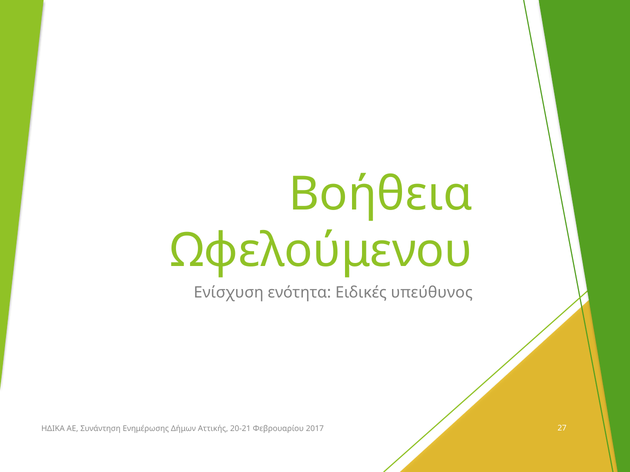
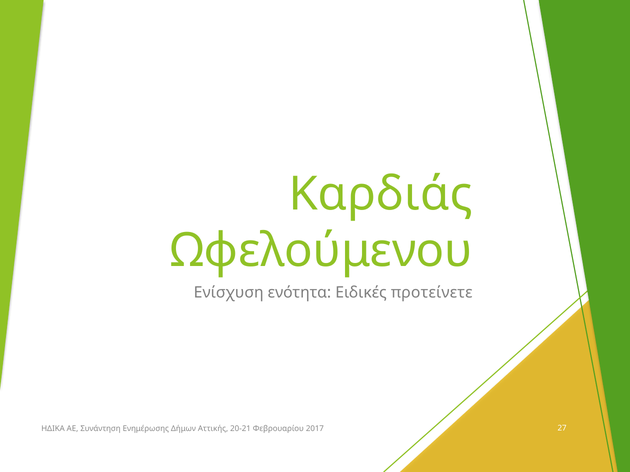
Βοήθεια: Βοήθεια -> Καρδιάς (381, 194)
υπεύθυνος: υπεύθυνος -> προτείνετε (432, 293)
